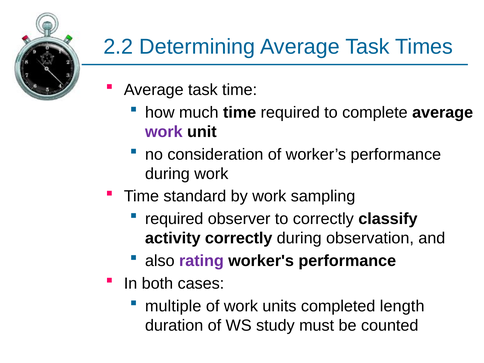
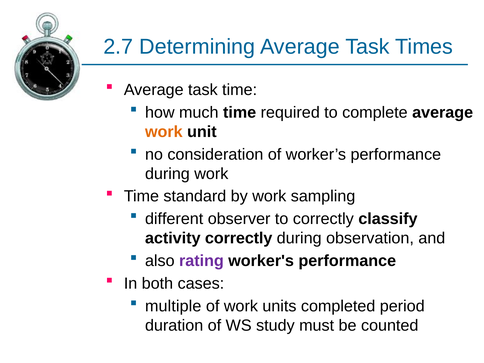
2.2: 2.2 -> 2.7 (118, 47)
work colour: purple -> orange (164, 132)
required: required -> different (174, 219)
length: length -> period (402, 306)
